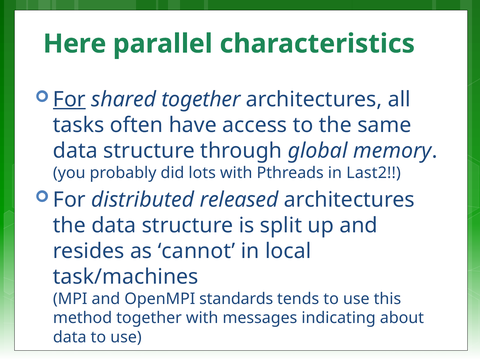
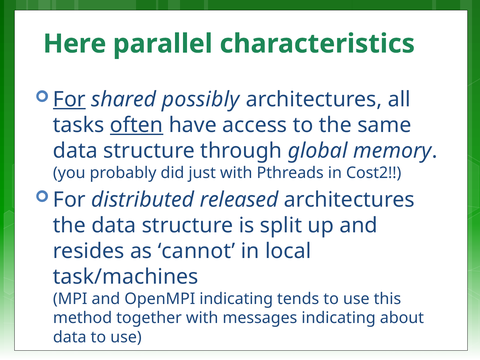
shared together: together -> possibly (201, 100)
often underline: none -> present (137, 125)
lots: lots -> just (202, 173)
Last2: Last2 -> Cost2 (374, 173)
OpenMPI standards: standards -> indicating (236, 299)
